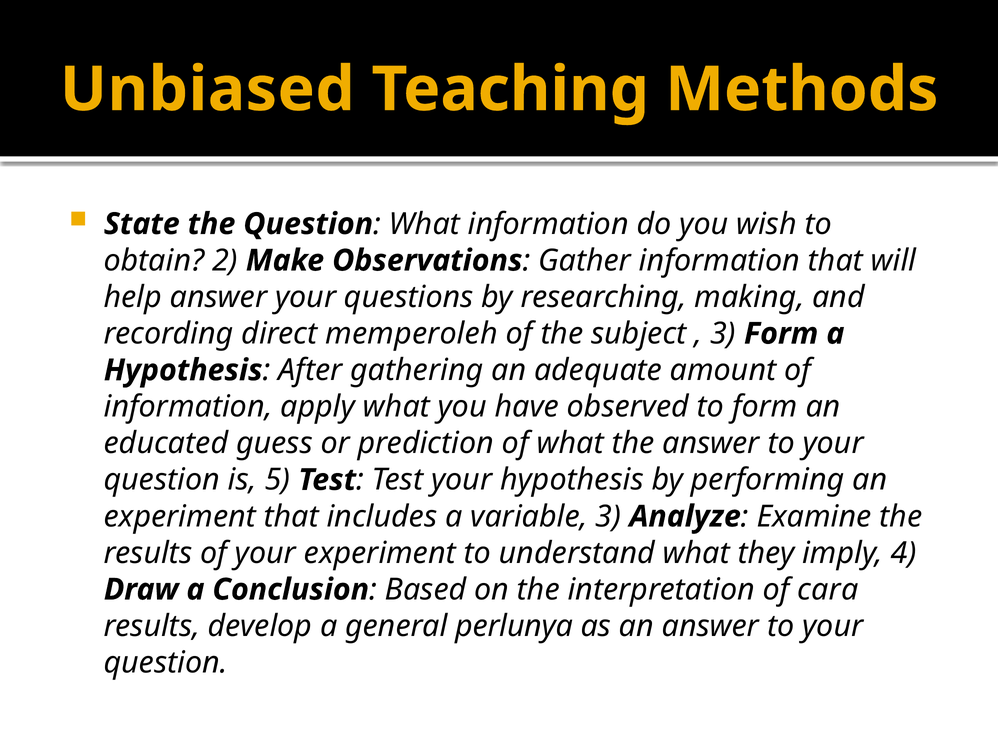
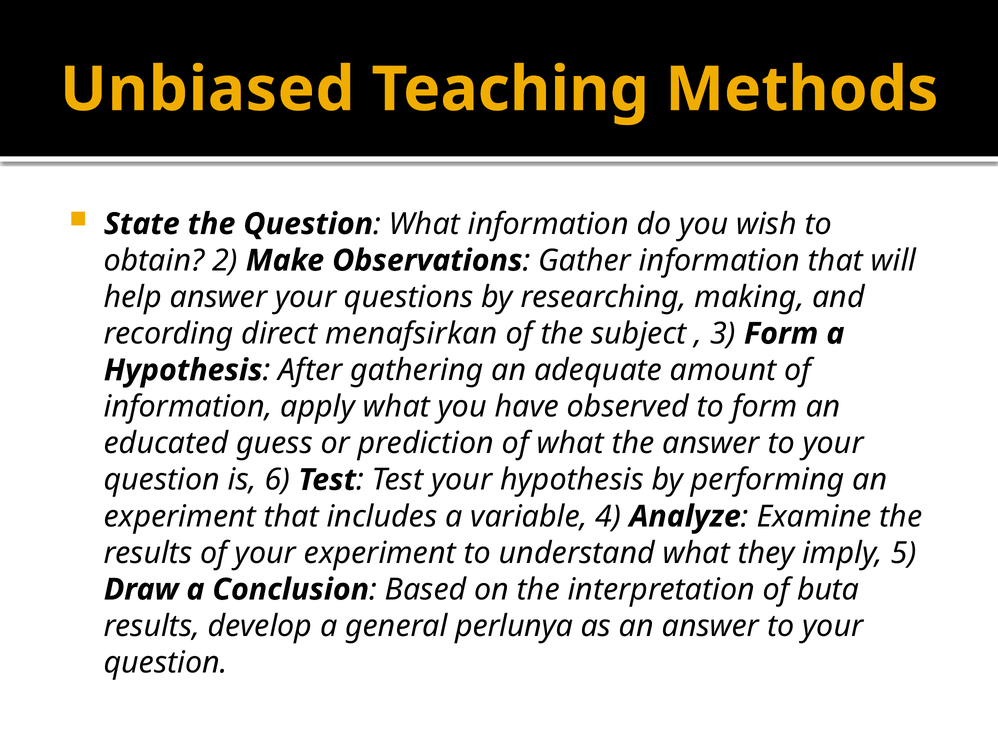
memperoleh: memperoleh -> menafsirkan (411, 334)
5: 5 -> 6 (277, 480)
variable 3: 3 -> 4 (608, 517)
4: 4 -> 5 (904, 553)
cara: cara -> buta (828, 590)
